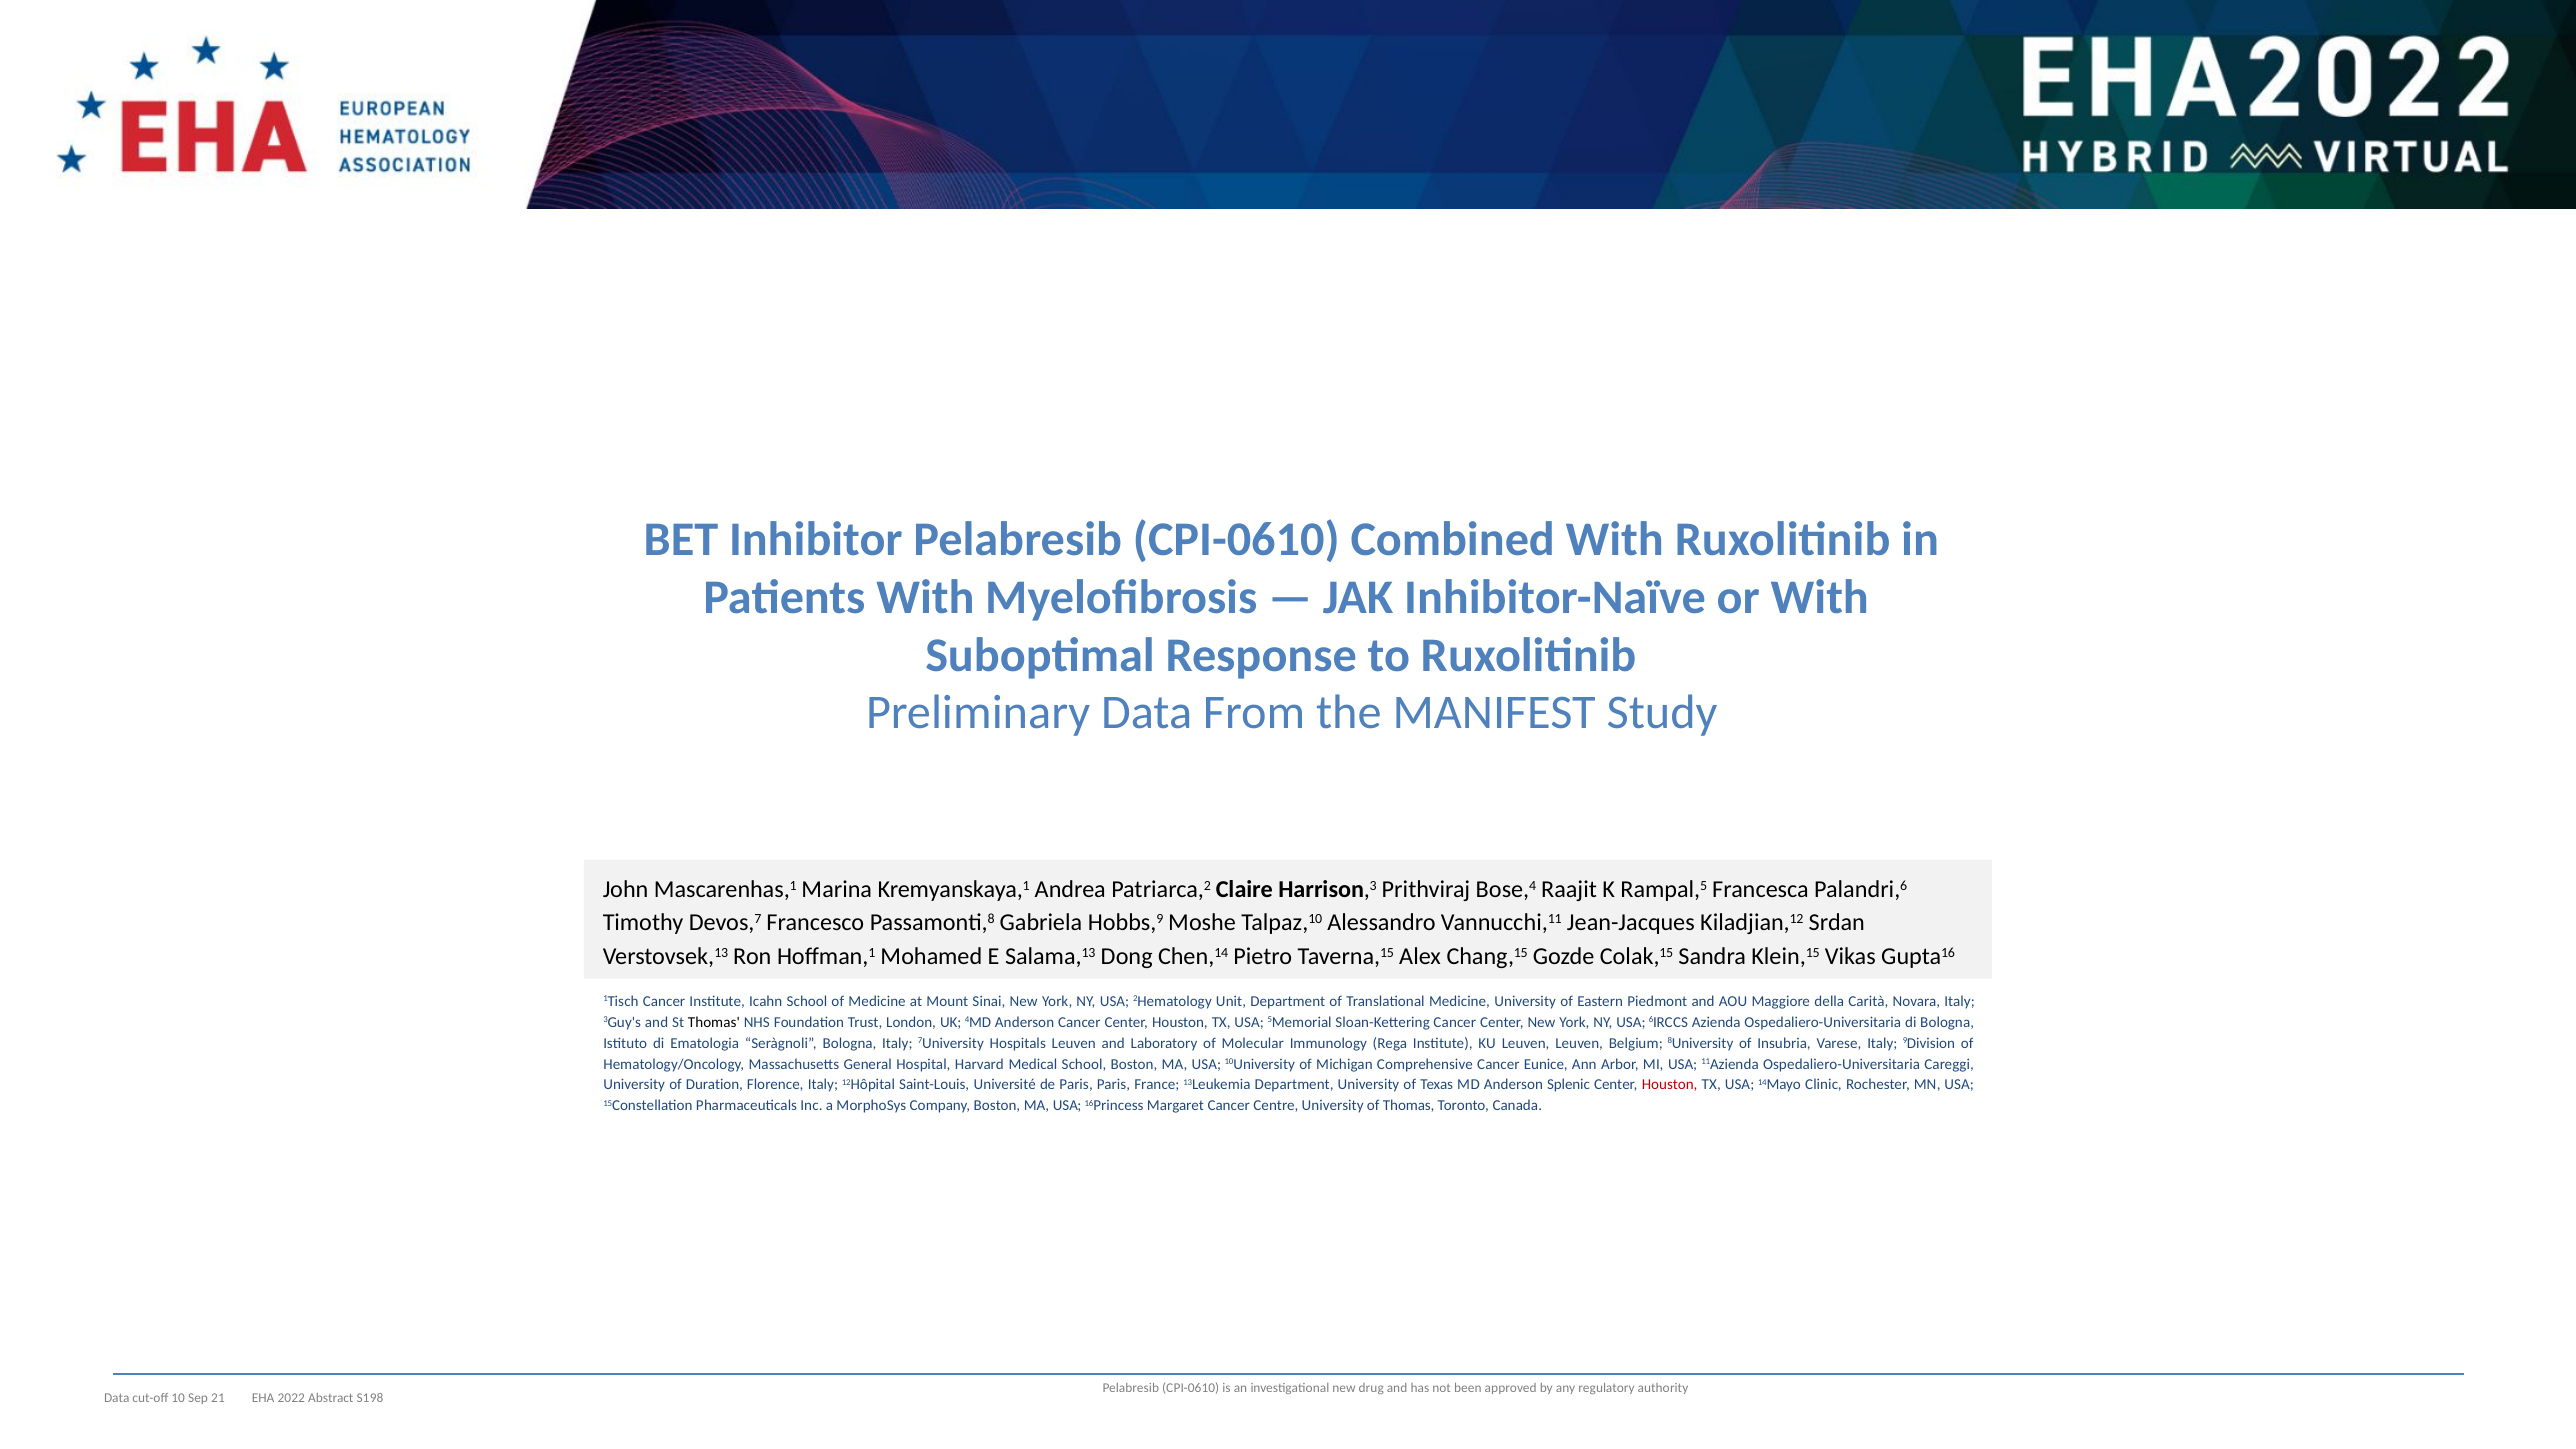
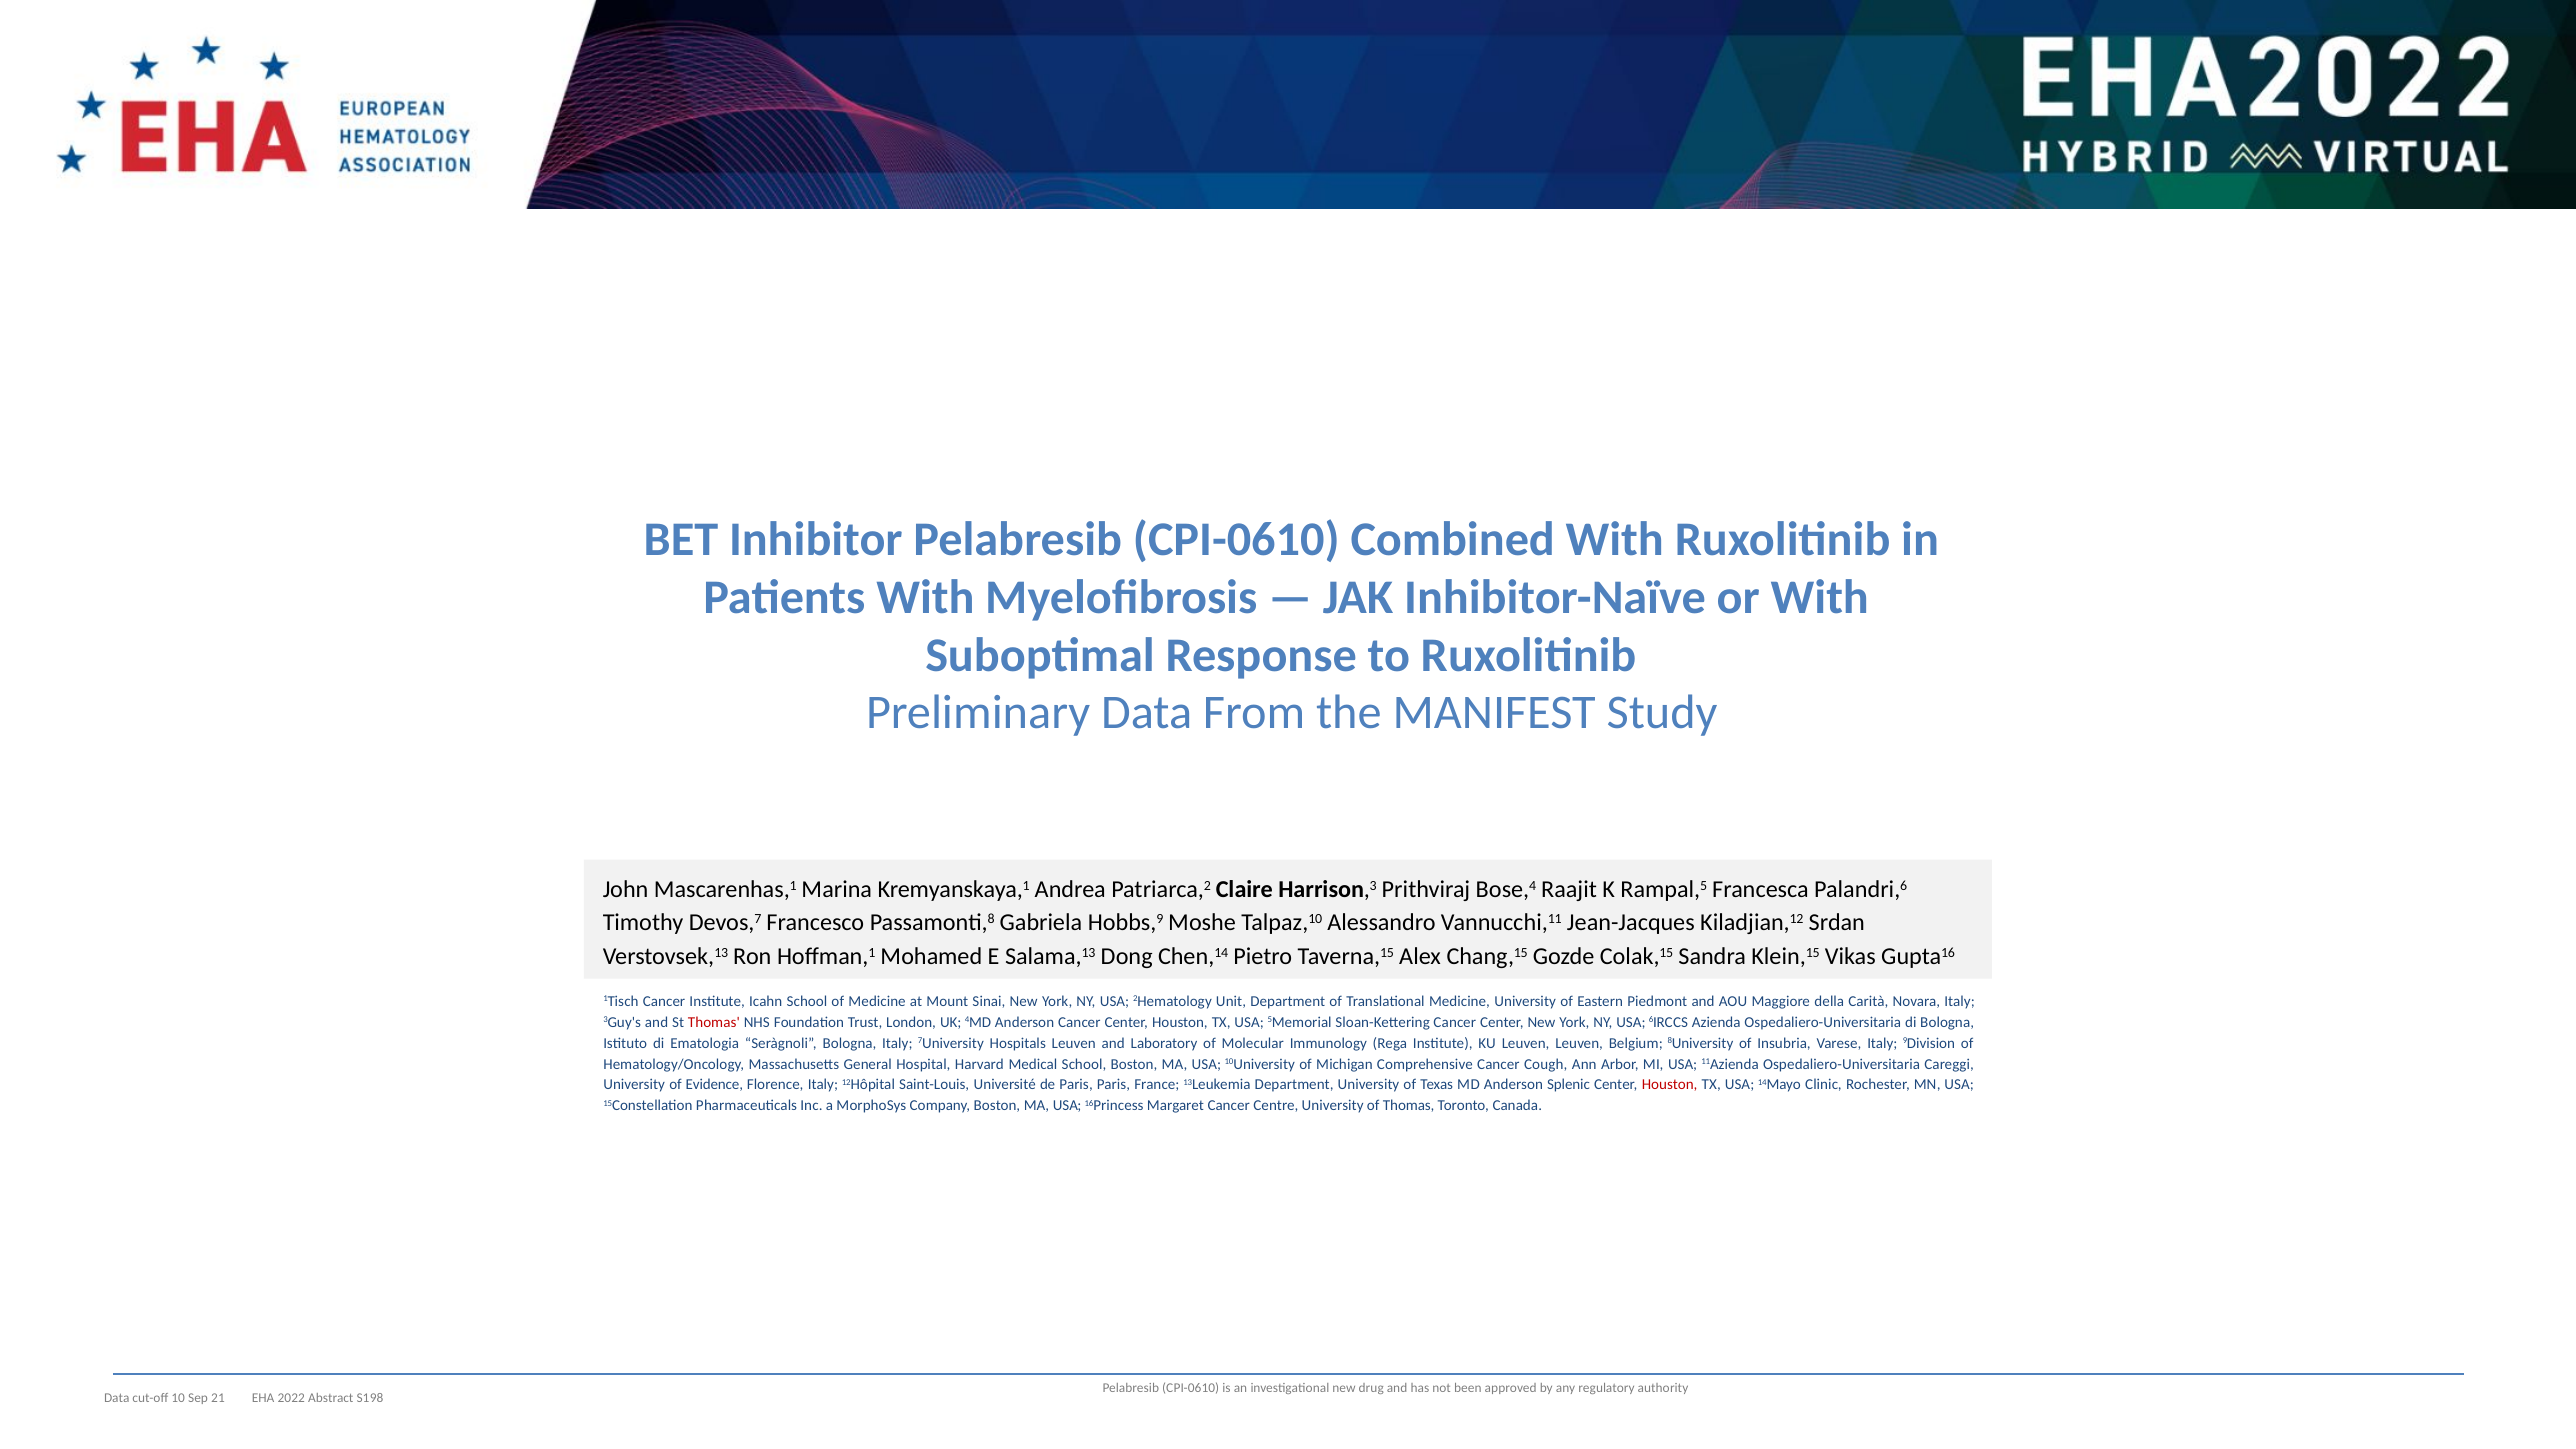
Thomas colour: black -> red (714, 1022)
Eunice: Eunice -> Cough (1546, 1064)
Duration: Duration -> Evidence (714, 1085)
